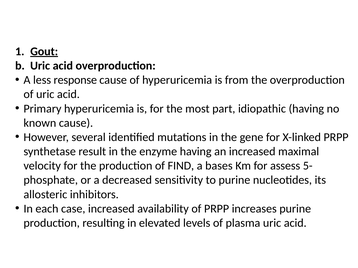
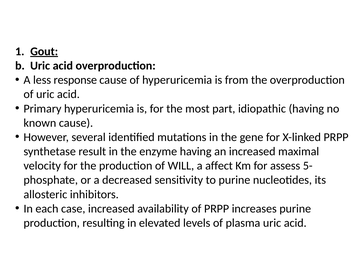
FIND: FIND -> WILL (181, 166)
bases: bases -> affect (219, 166)
